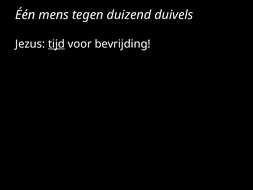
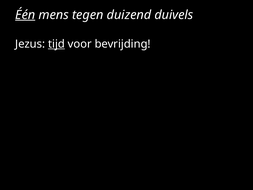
Één underline: none -> present (25, 15)
